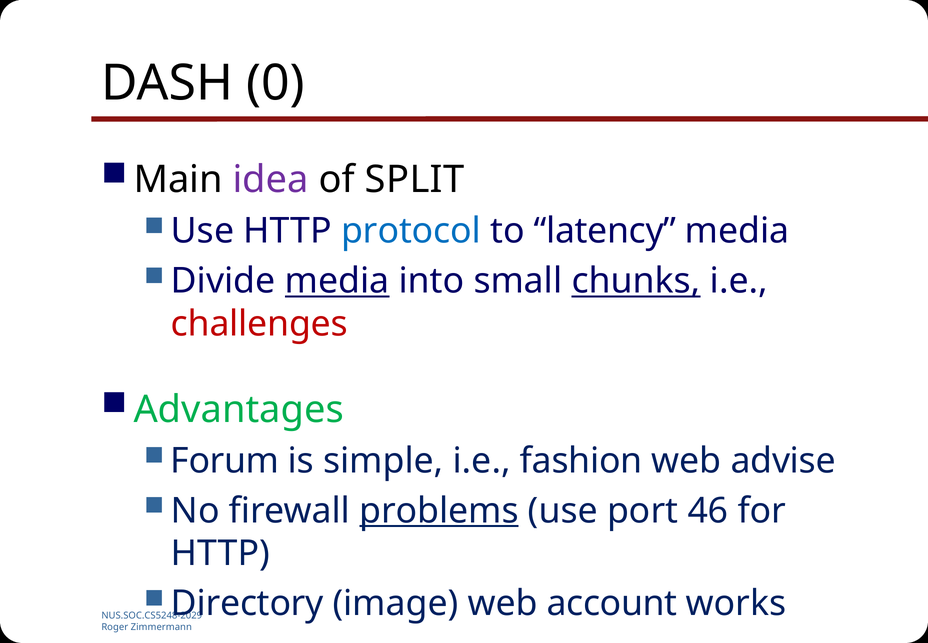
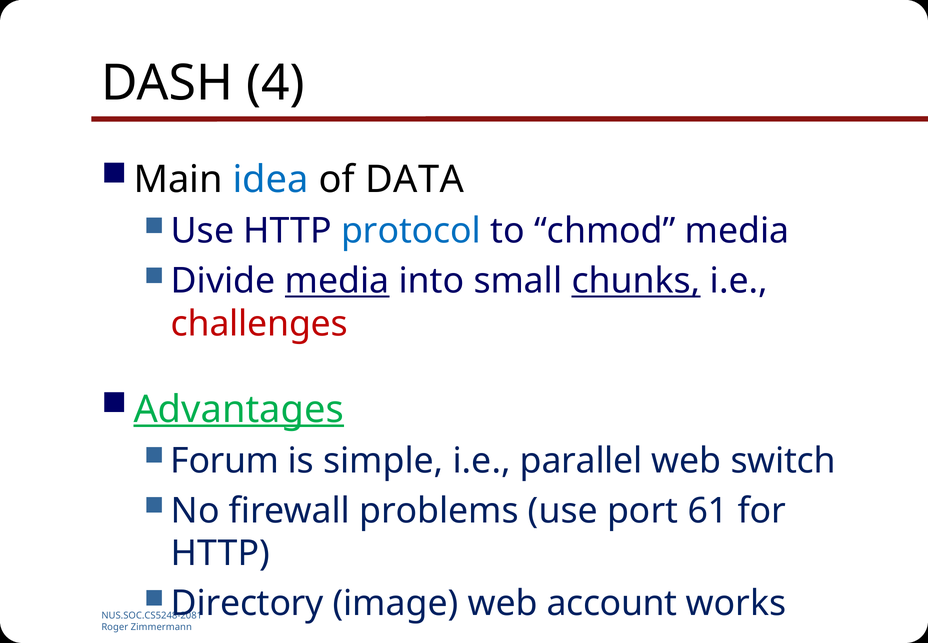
0: 0 -> 4 (275, 83)
idea colour: purple -> blue (271, 180)
SPLIT: SPLIT -> DATA (415, 180)
latency: latency -> chmod (605, 231)
Advantages underline: none -> present (239, 409)
fashion: fashion -> parallel (581, 460)
advise: advise -> switch (783, 460)
problems underline: present -> none (439, 510)
46: 46 -> 61 (708, 510)
NUS.SOC.CS5248-2029: NUS.SOC.CS5248-2029 -> NUS.SOC.CS5248-2081 (152, 615)
